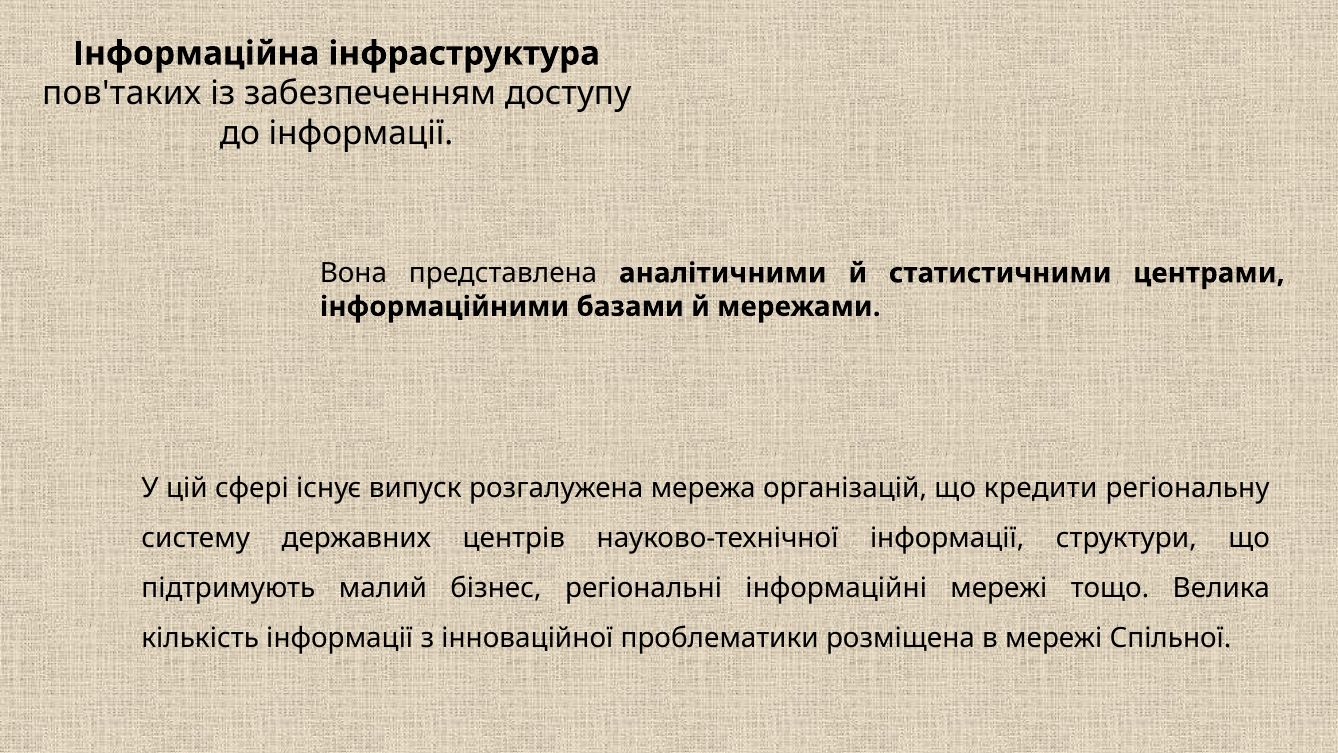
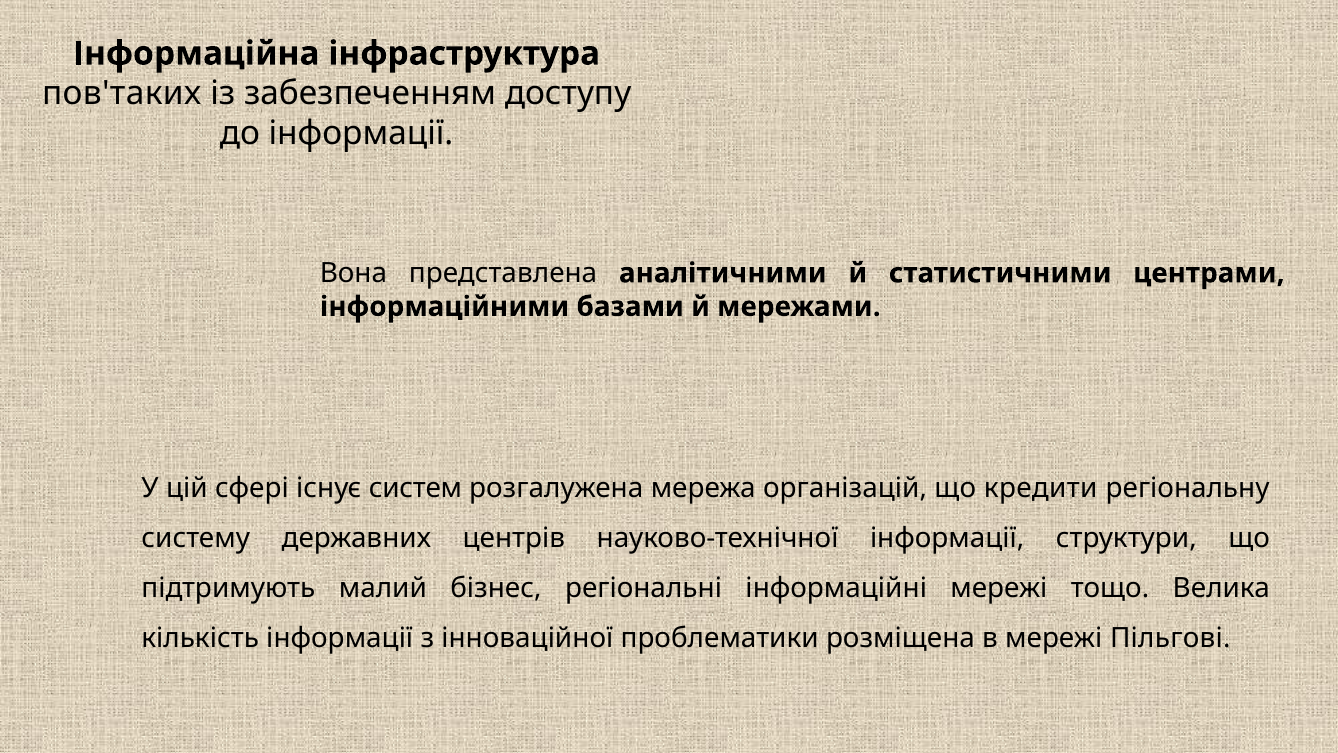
випуск: випуск -> систем (415, 488)
Спільної: Спільної -> Пільгові (1170, 638)
